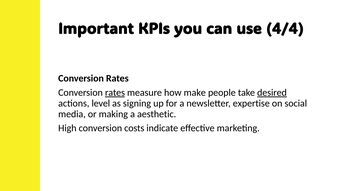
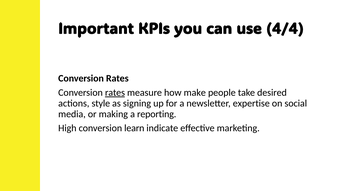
desired underline: present -> none (272, 92)
level: level -> style (101, 103)
aesthetic: aesthetic -> reporting (157, 114)
costs: costs -> learn (134, 128)
